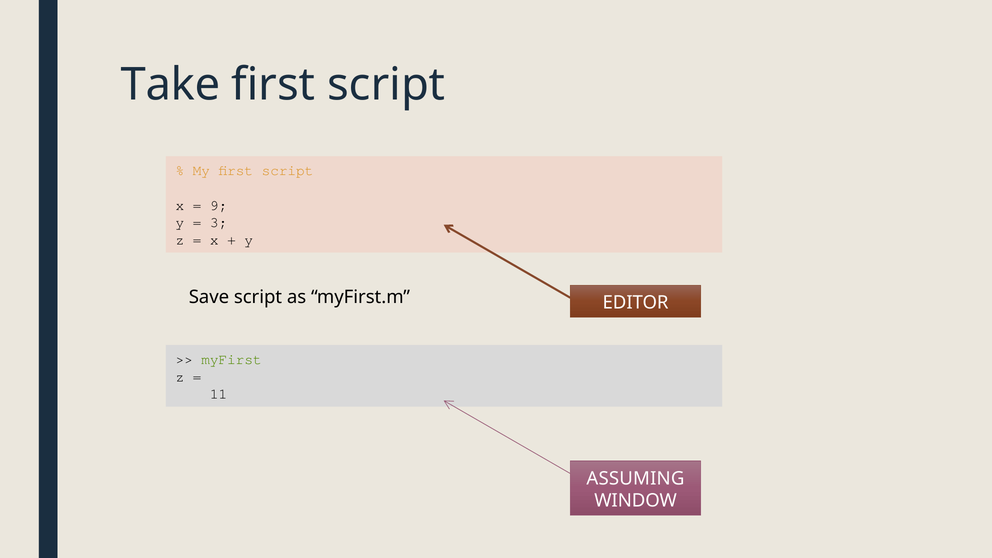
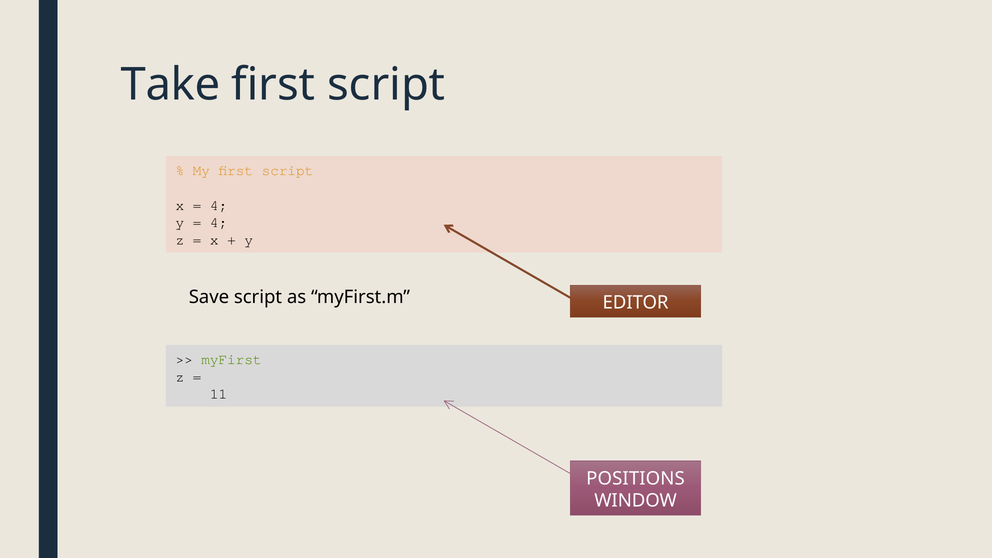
9: 9 -> 4 (219, 205)
3: 3 -> 4 (219, 223)
ASSUMING: ASSUMING -> POSITIONS (636, 478)
